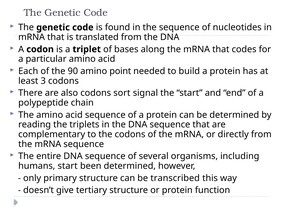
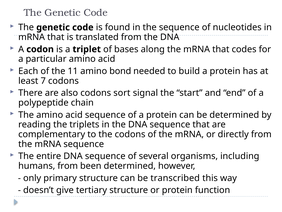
90: 90 -> 11 (73, 71)
point: point -> bond (120, 71)
3: 3 -> 7 (43, 81)
humans start: start -> from (68, 166)
